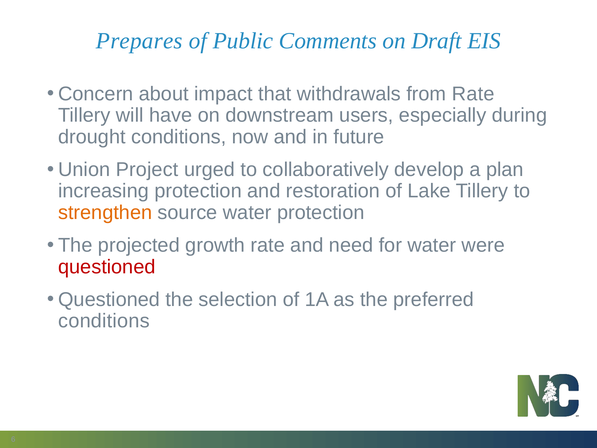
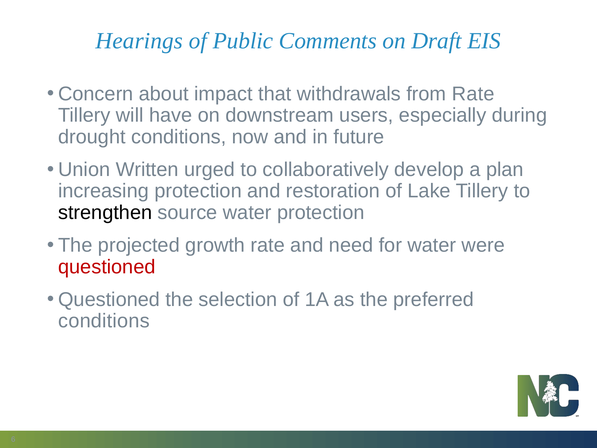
Prepares: Prepares -> Hearings (139, 41)
Project: Project -> Written (147, 169)
strengthen colour: orange -> black (105, 212)
